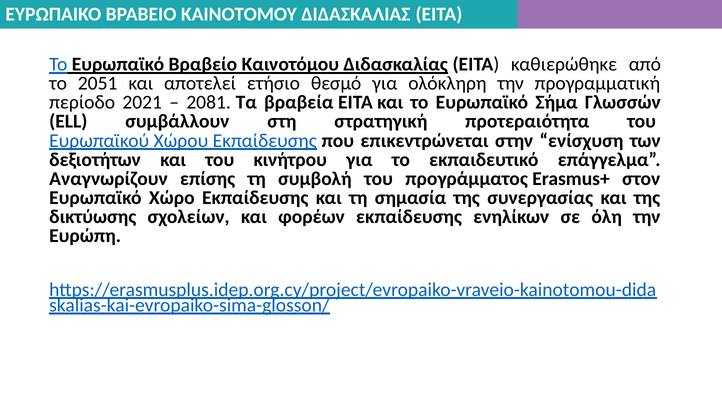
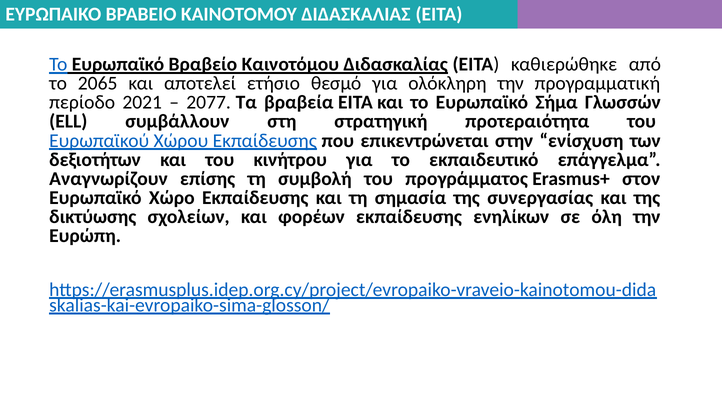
2051: 2051 -> 2065 (98, 84)
2081: 2081 -> 2077 (209, 103)
